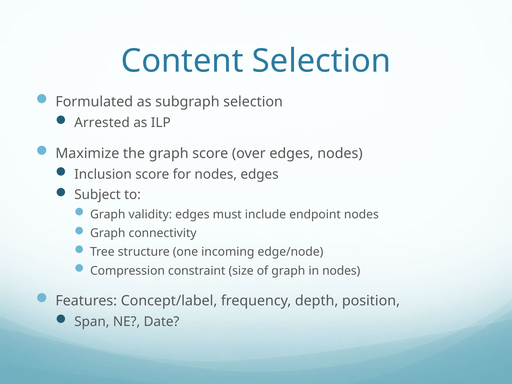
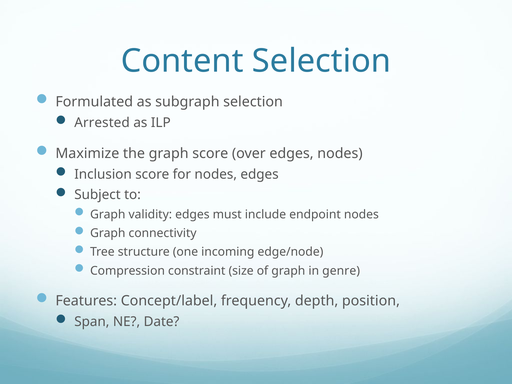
in nodes: nodes -> genre (341, 271)
